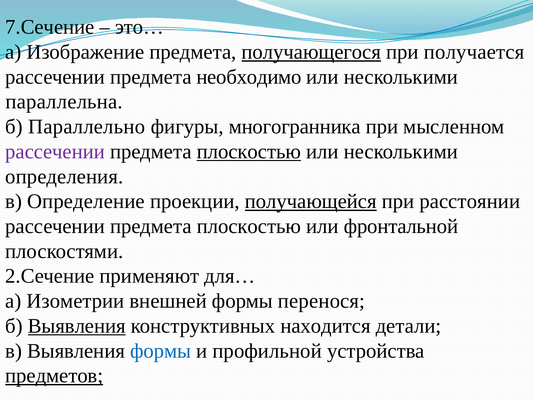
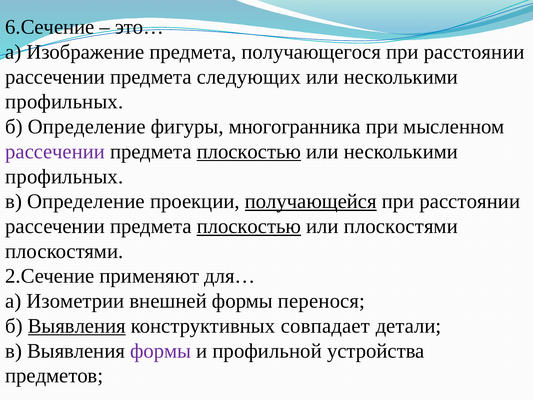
7.Сечение: 7.Сечение -> 6.Сечение (50, 27)
получающегося underline: present -> none (311, 52)
получается: получается -> расстоянии (474, 52)
необходимо: необходимо -> следующих (249, 77)
параллельна: параллельна -> профильных (64, 102)
б Параллельно: Параллельно -> Определение (87, 127)
определения: определения -> профильных (64, 176)
плоскостью underline: none -> present (249, 226)
или фронтальной: фронтальной -> плоскостями (401, 226)
находится: находится -> совпадает (325, 326)
формы colour: blue -> purple (161, 351)
предметов underline: present -> none (54, 376)
